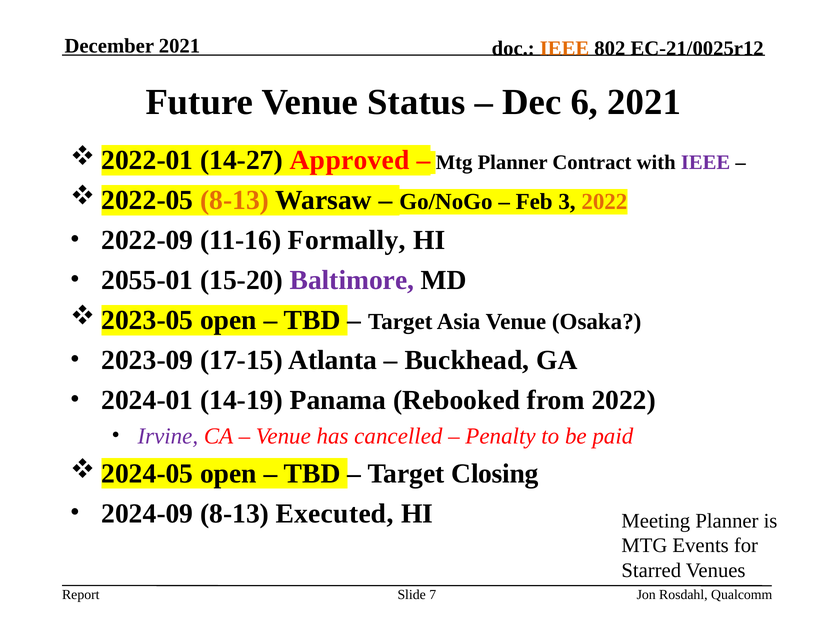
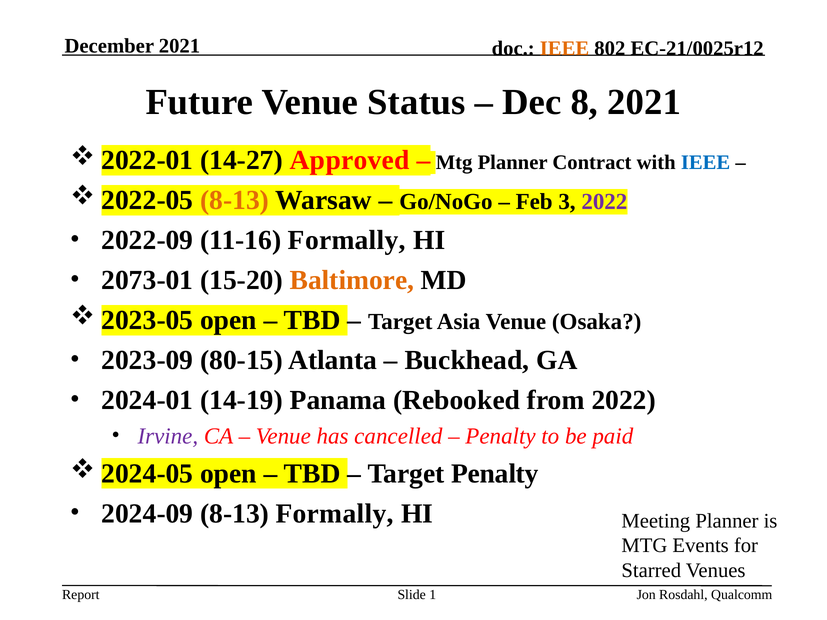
6: 6 -> 8 (584, 102)
IEEE colour: purple -> blue (706, 163)
2022 colour: orange -> purple (604, 202)
2055-01: 2055-01 -> 2073-01 (147, 280)
Baltimore colour: purple -> orange (352, 280)
17-15: 17-15 -> 80-15 (241, 360)
Target Closing: Closing -> Penalty (495, 474)
8-13 Executed: Executed -> Formally (335, 514)
7: 7 -> 1 (433, 595)
